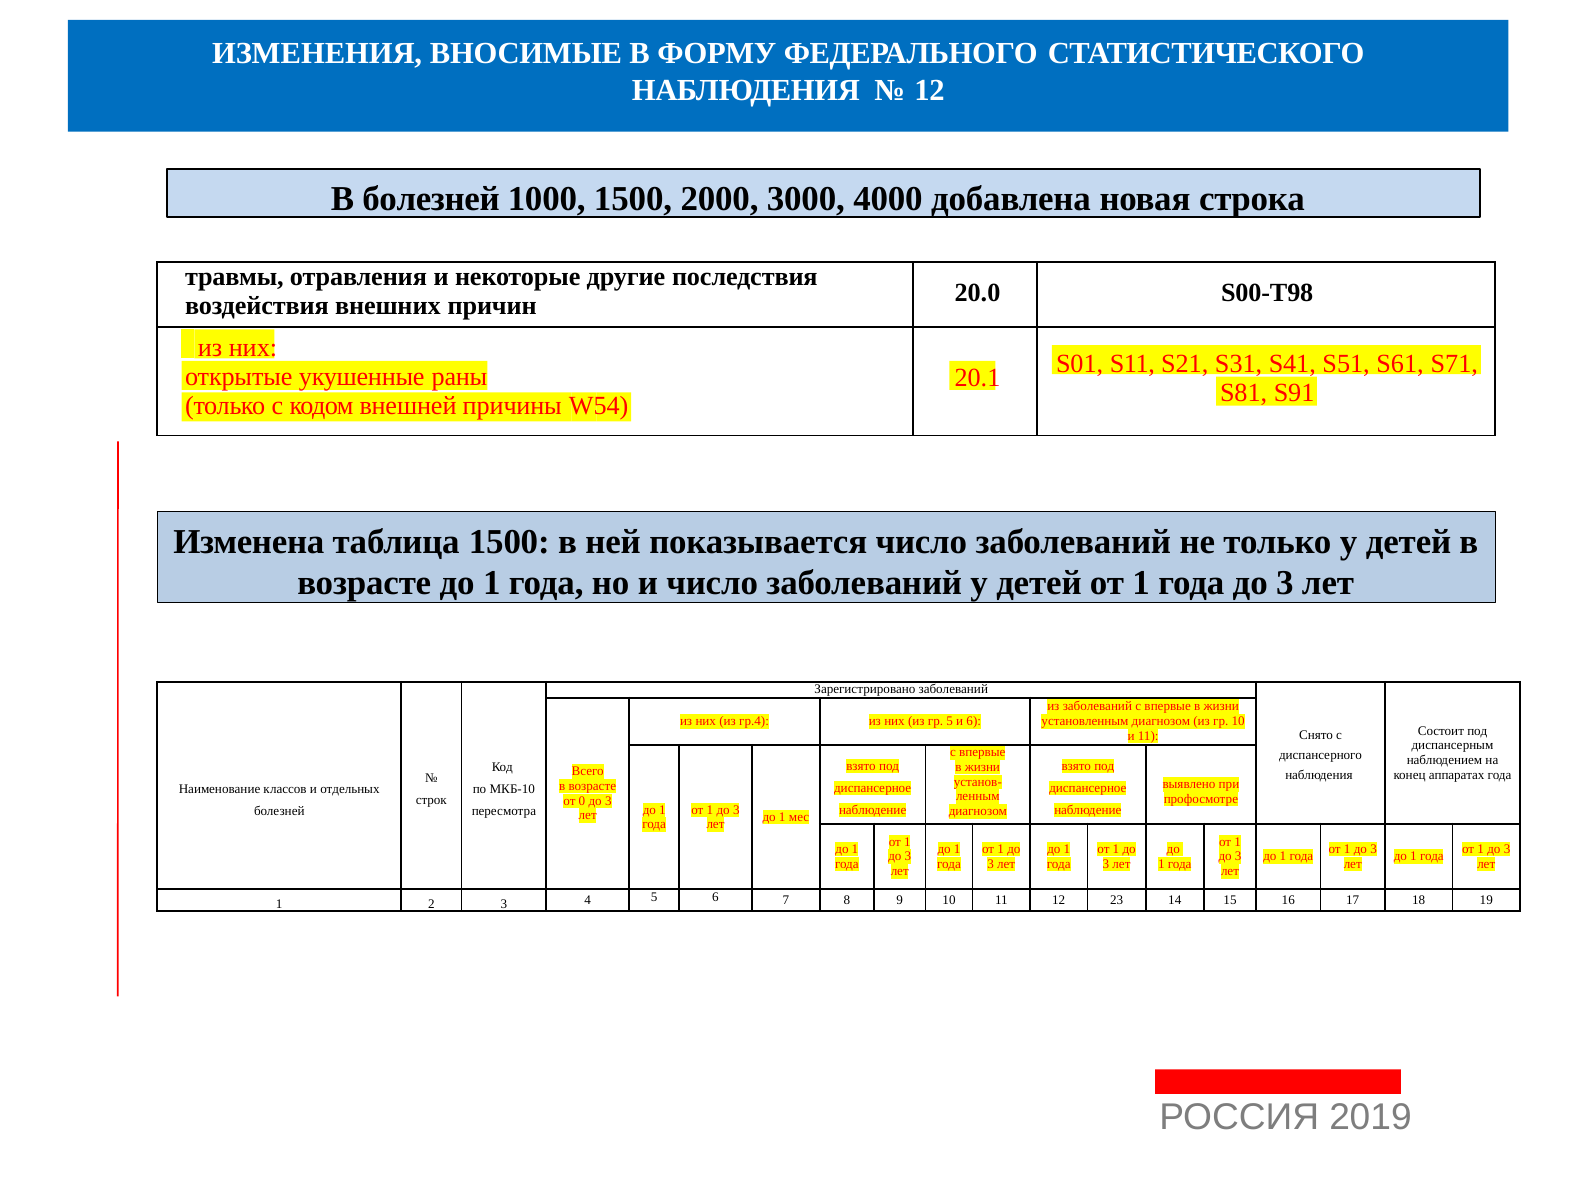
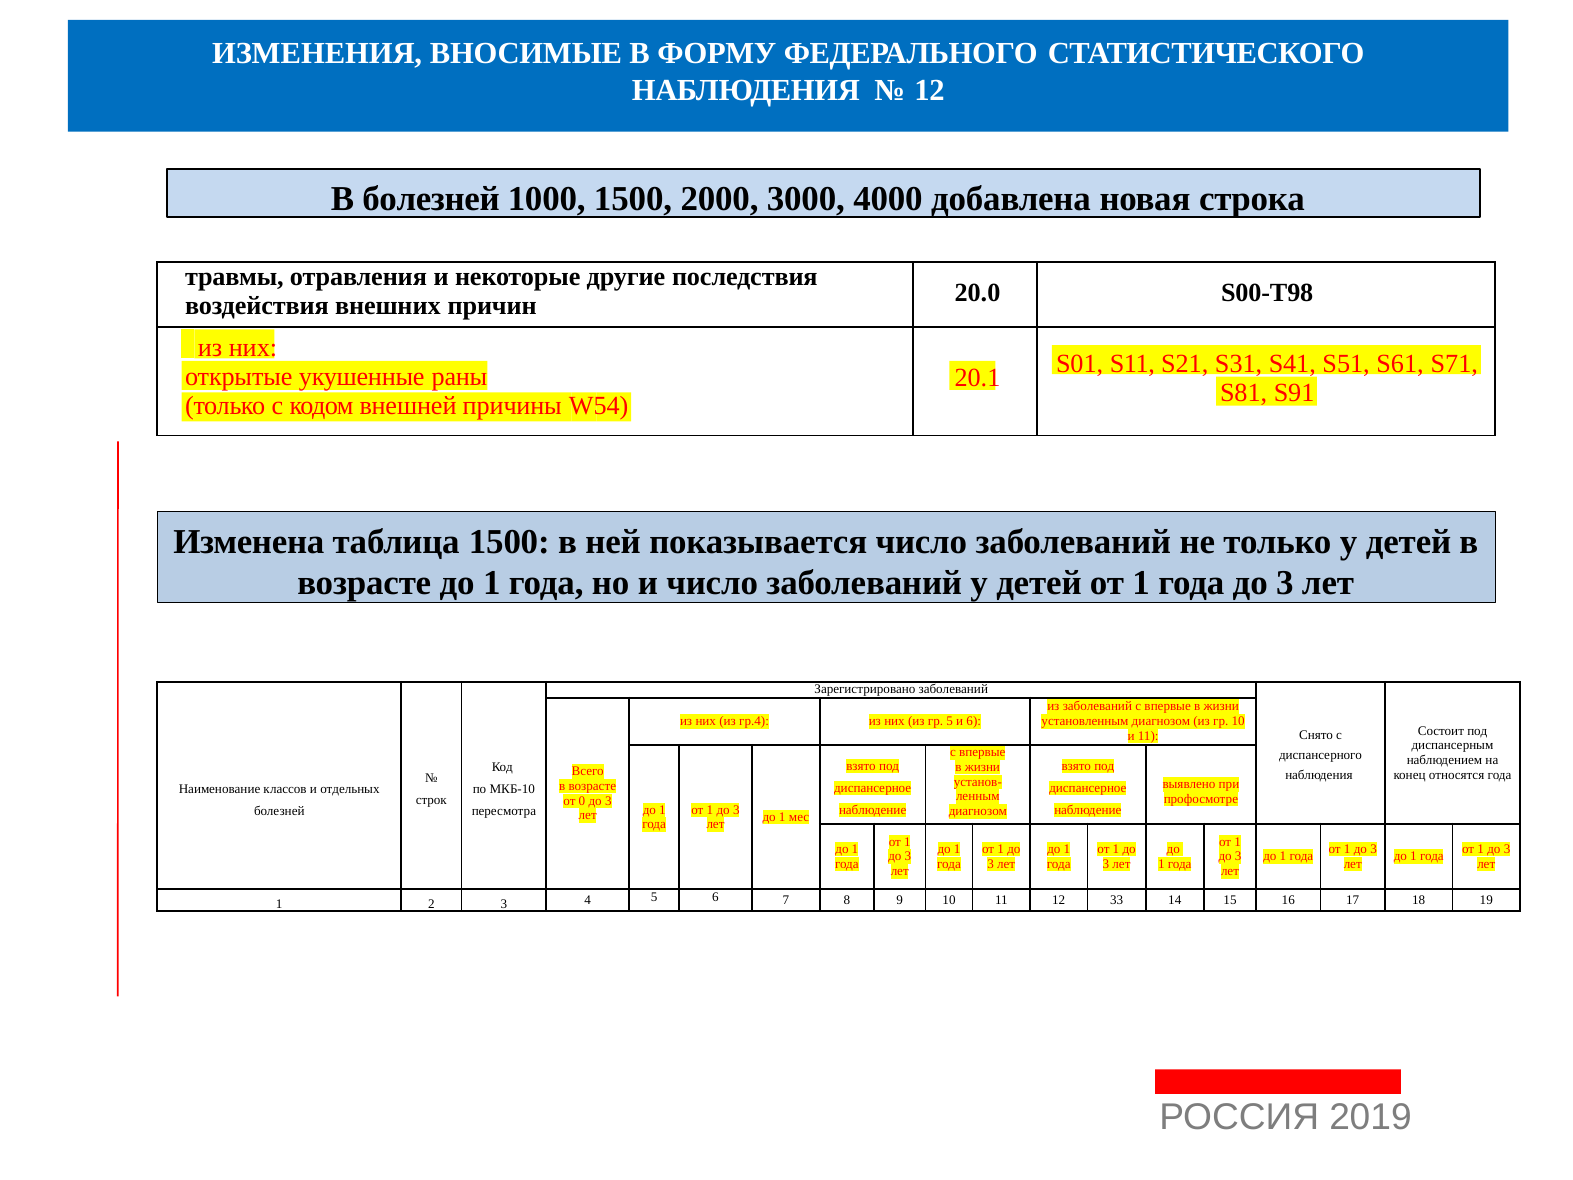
аппаратах: аппаратах -> относятся (1457, 775)
23: 23 -> 33 (1117, 900)
